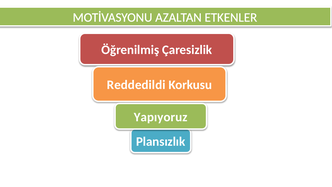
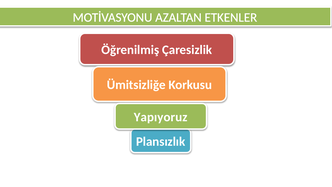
Reddedildi: Reddedildi -> Ümitsizliğe (136, 85)
